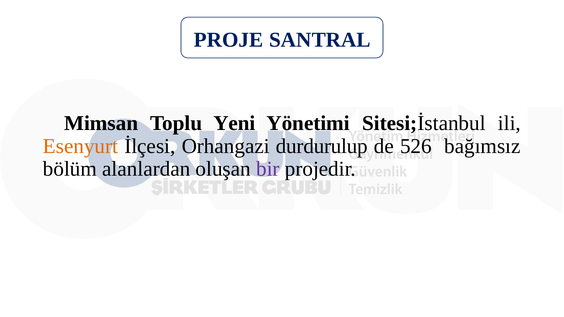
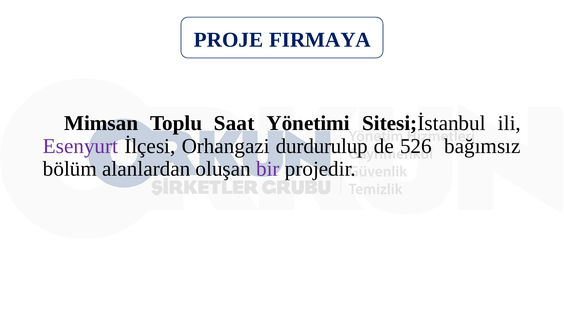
SANTRAL: SANTRAL -> FIRMAYA (320, 40)
Yeni: Yeni -> Saat (234, 123)
Esenyurt colour: orange -> purple (81, 146)
